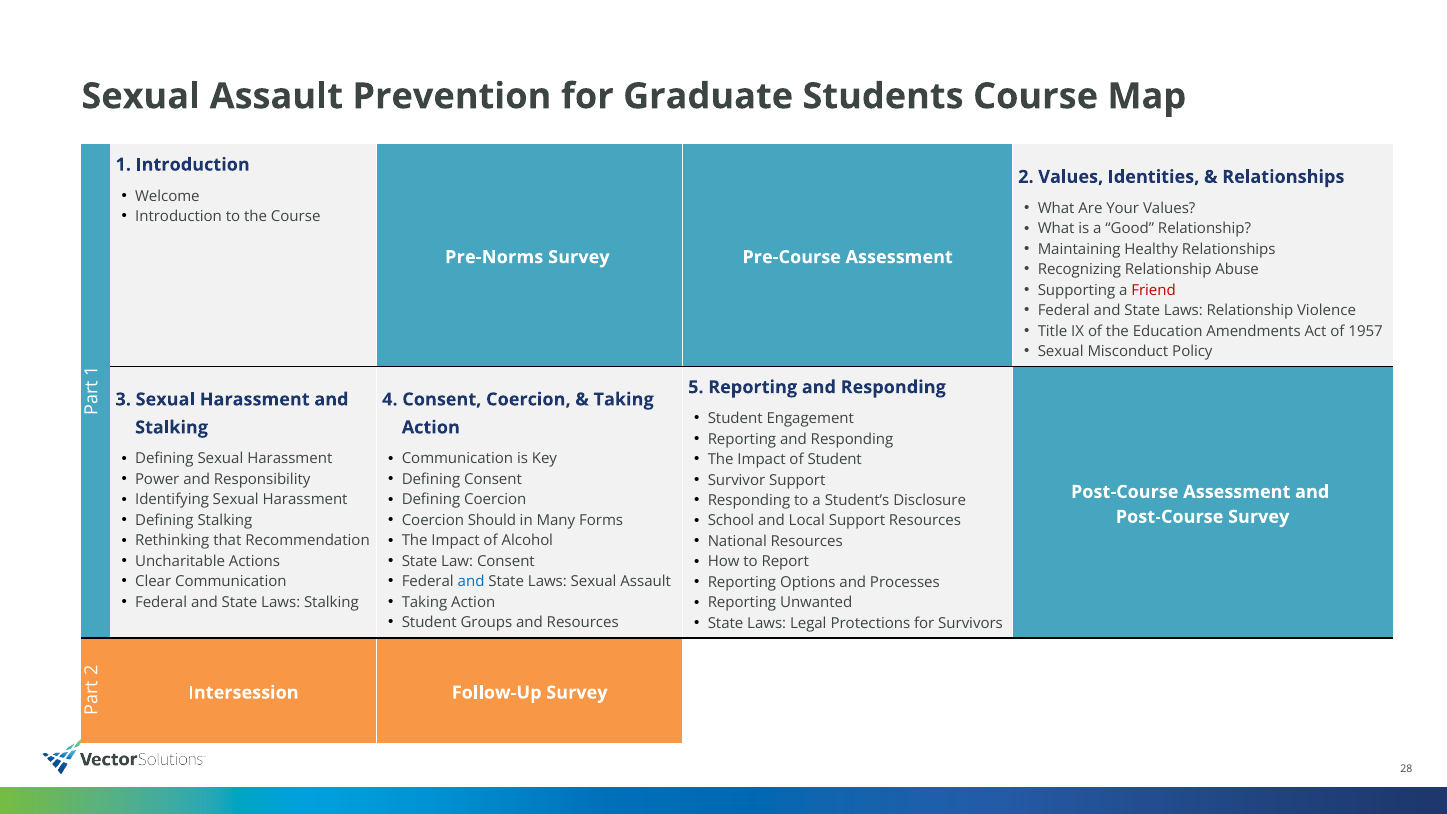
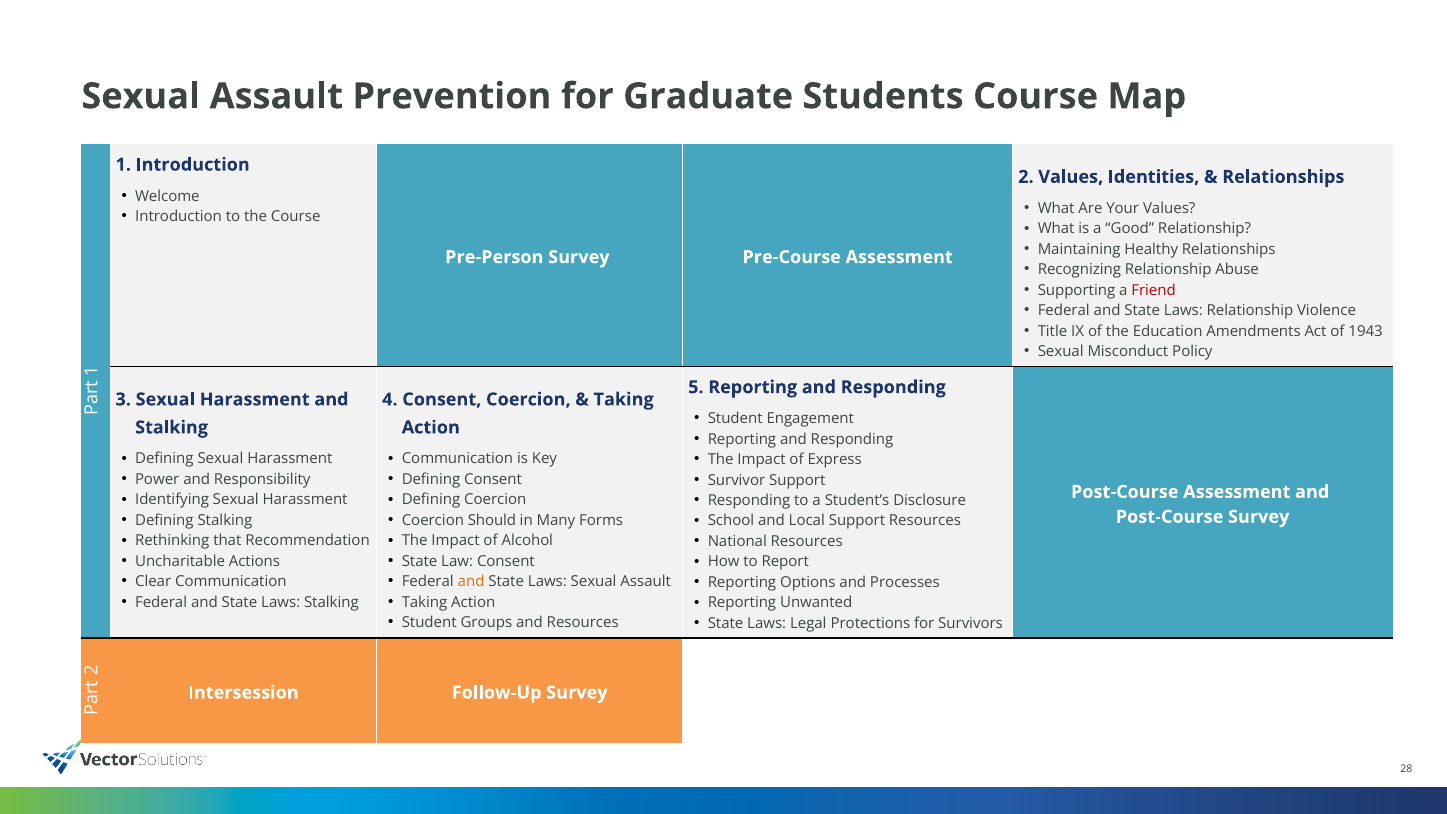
Pre-Norms: Pre-Norms -> Pre-Person (494, 257)
1957: 1957 -> 1943 (1366, 331)
of Student: Student -> Express (835, 460)
and colour: blue -> orange (471, 582)
